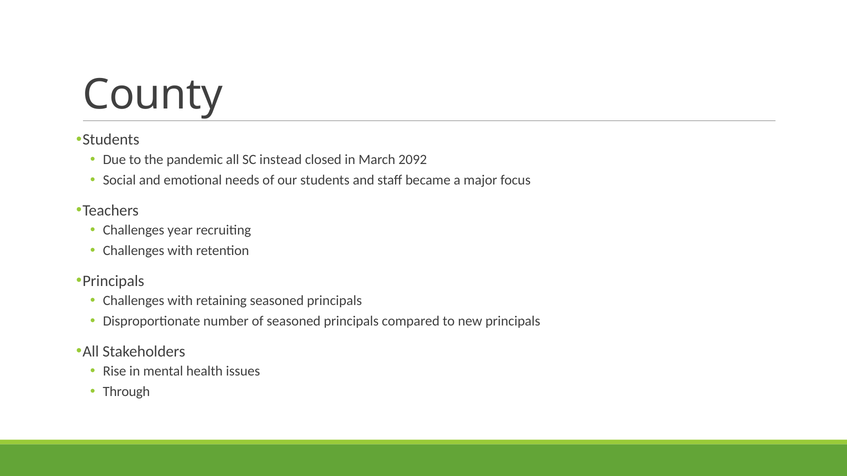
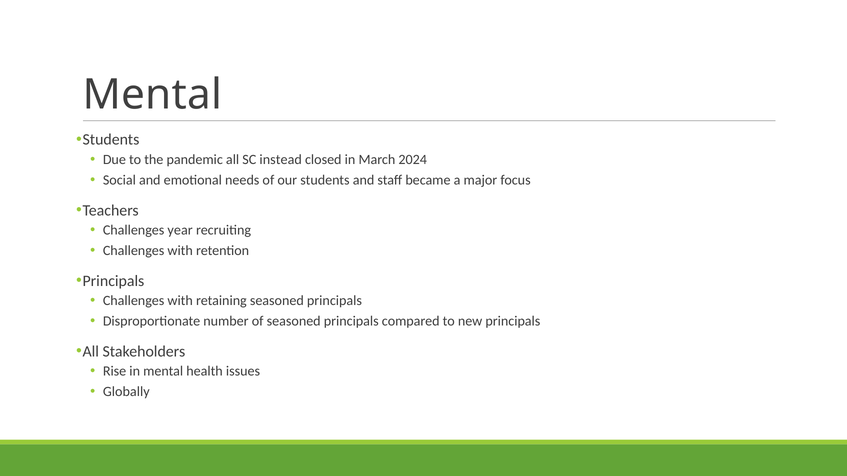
County: County -> Mental (152, 95)
2092: 2092 -> 2024 (413, 160)
Through: Through -> Globally (126, 392)
